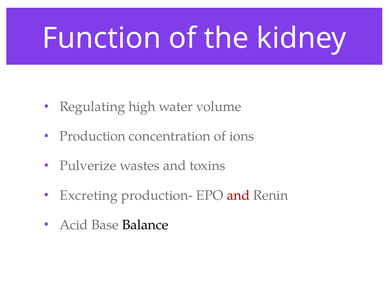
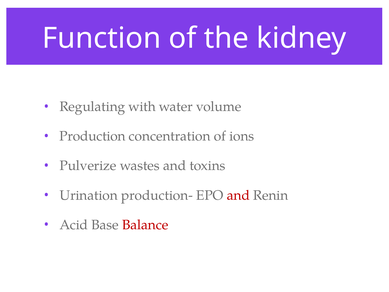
high: high -> with (142, 107)
Excreting: Excreting -> Urination (89, 195)
Balance colour: black -> red (145, 225)
